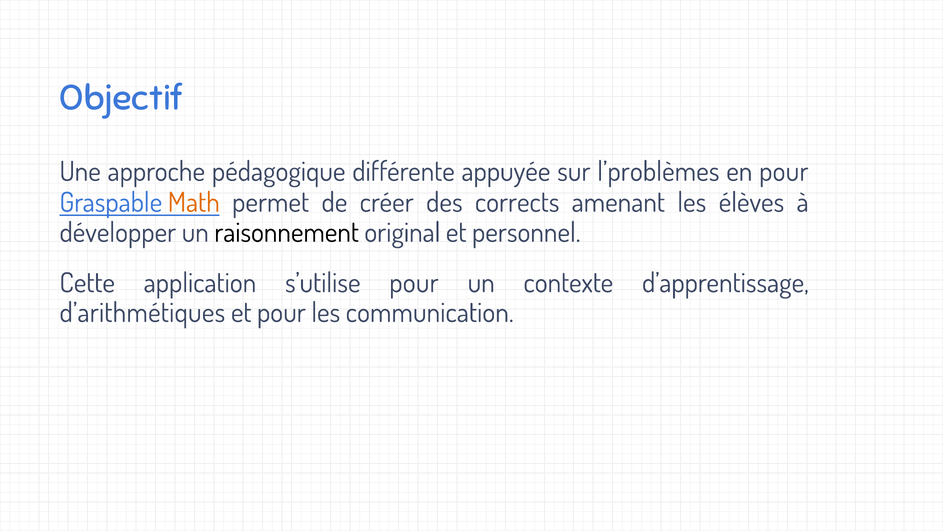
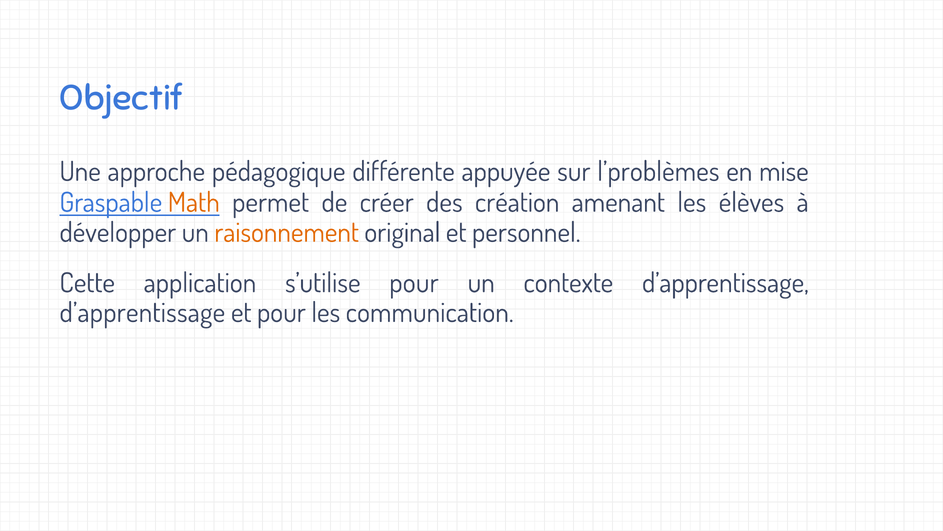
en pour: pour -> mise (784, 172)
corrects: corrects -> création (517, 202)
raisonnement colour: black -> orange (287, 233)
d’arithmétiques: d’arithmétiques -> d’apprentissage (142, 313)
